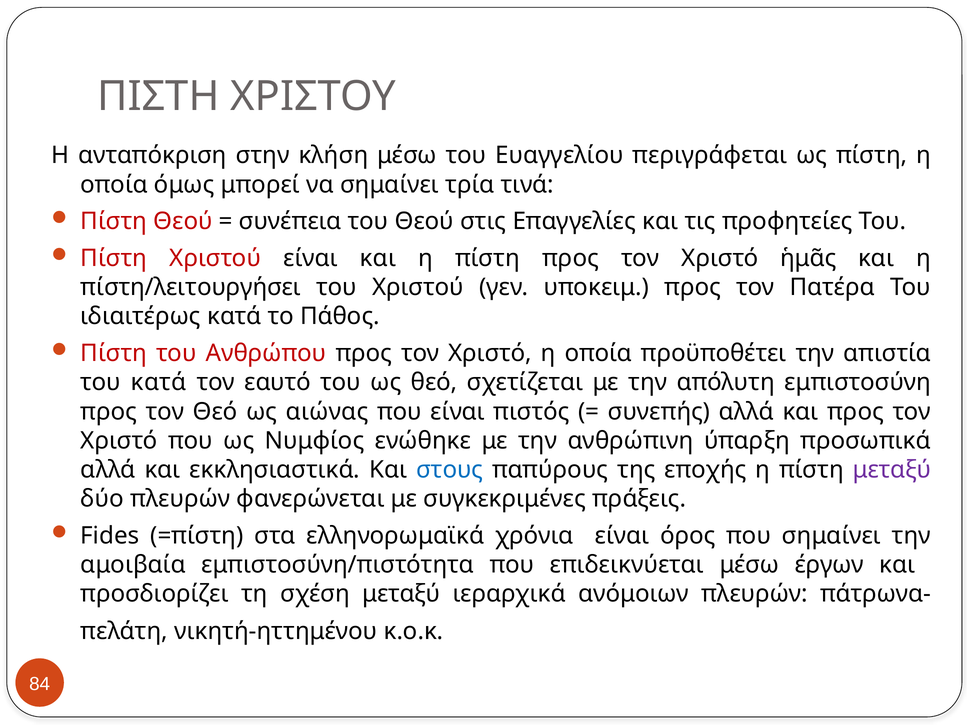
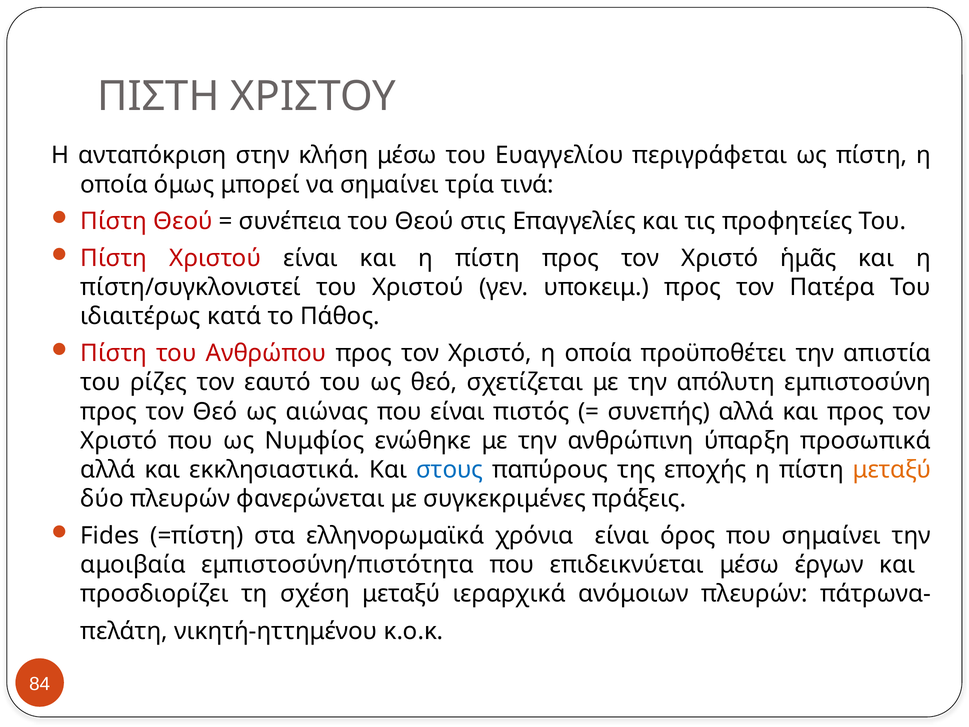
πίστη/λειτουργήσει: πίστη/λειτουργήσει -> πίστη/συγκλονιστεί (191, 287)
του κατά: κατά -> ρίζες (159, 382)
μεταξύ colour: purple -> orange (892, 470)
